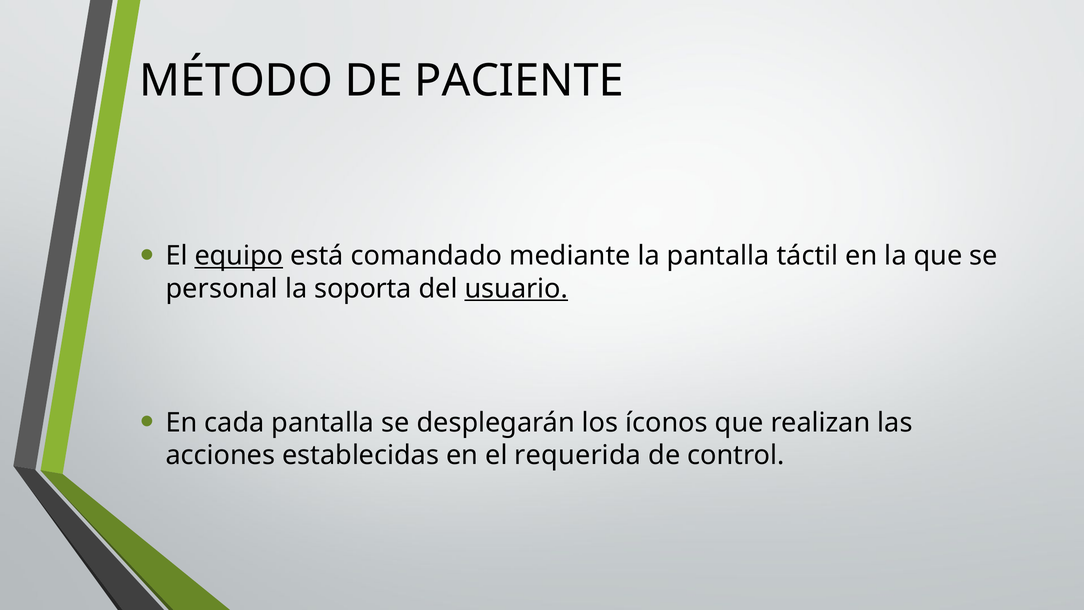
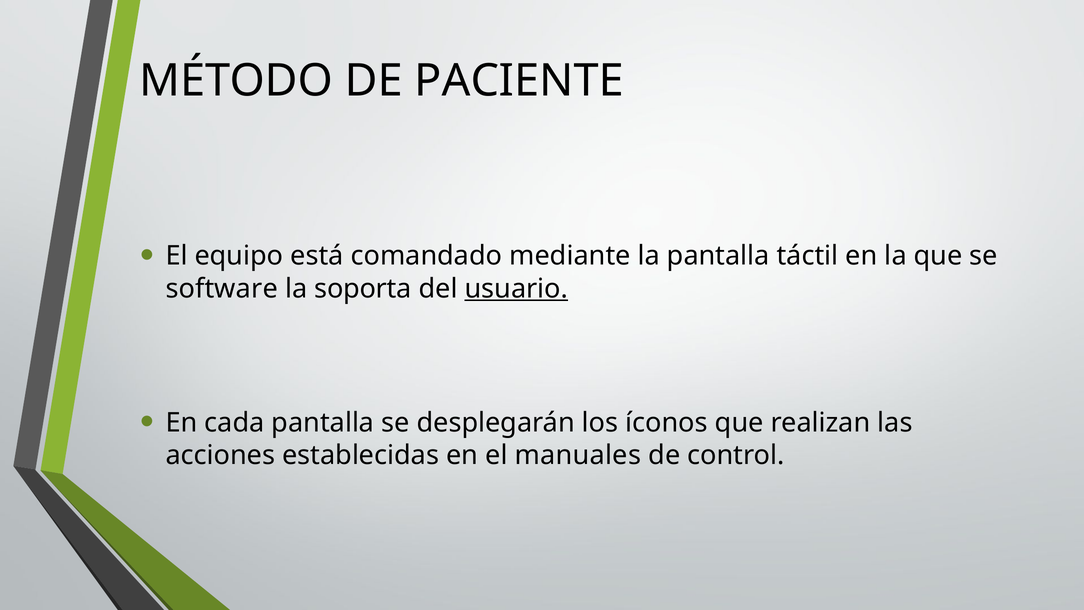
equipo underline: present -> none (239, 256)
personal: personal -> software (222, 288)
requerida: requerida -> manuales (578, 455)
